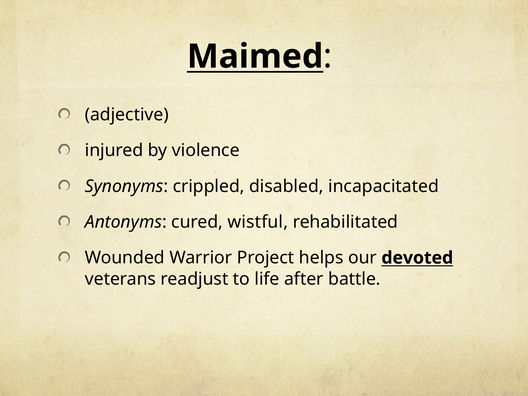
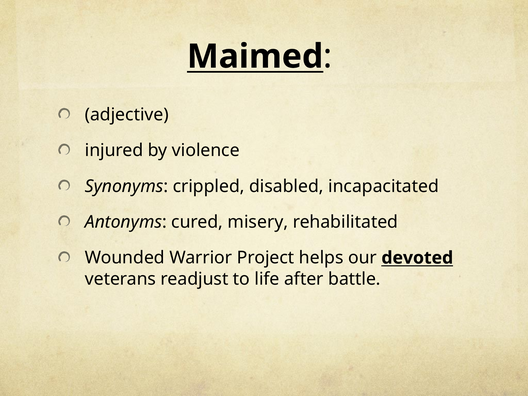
wistful: wistful -> misery (258, 222)
